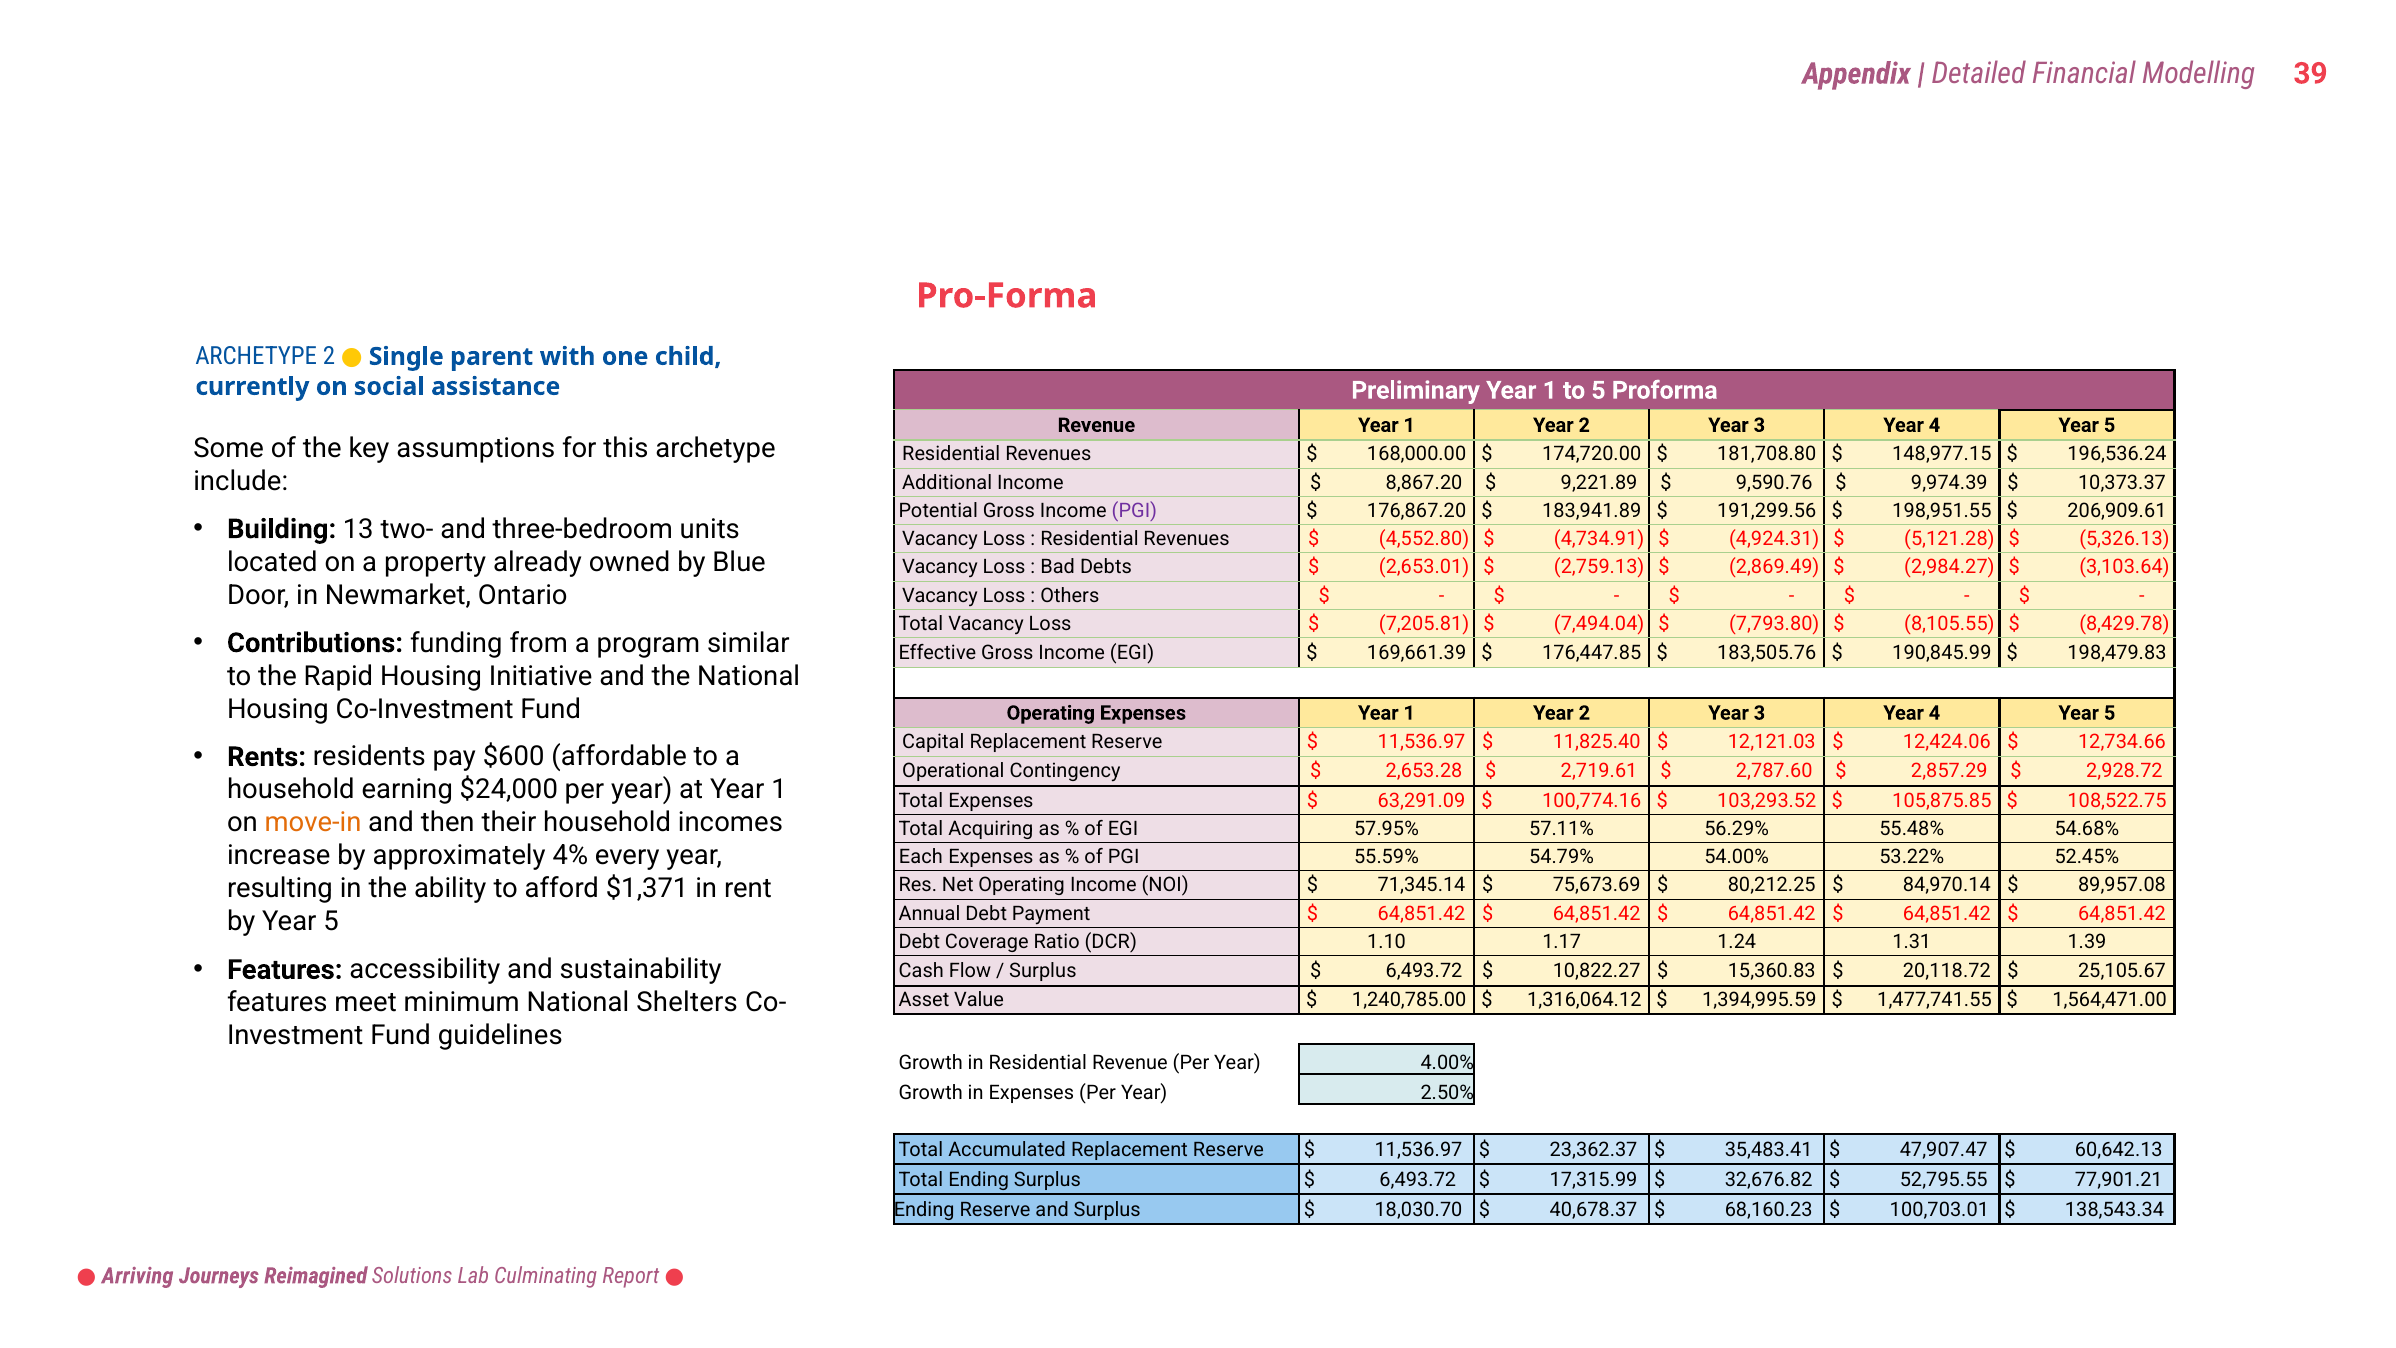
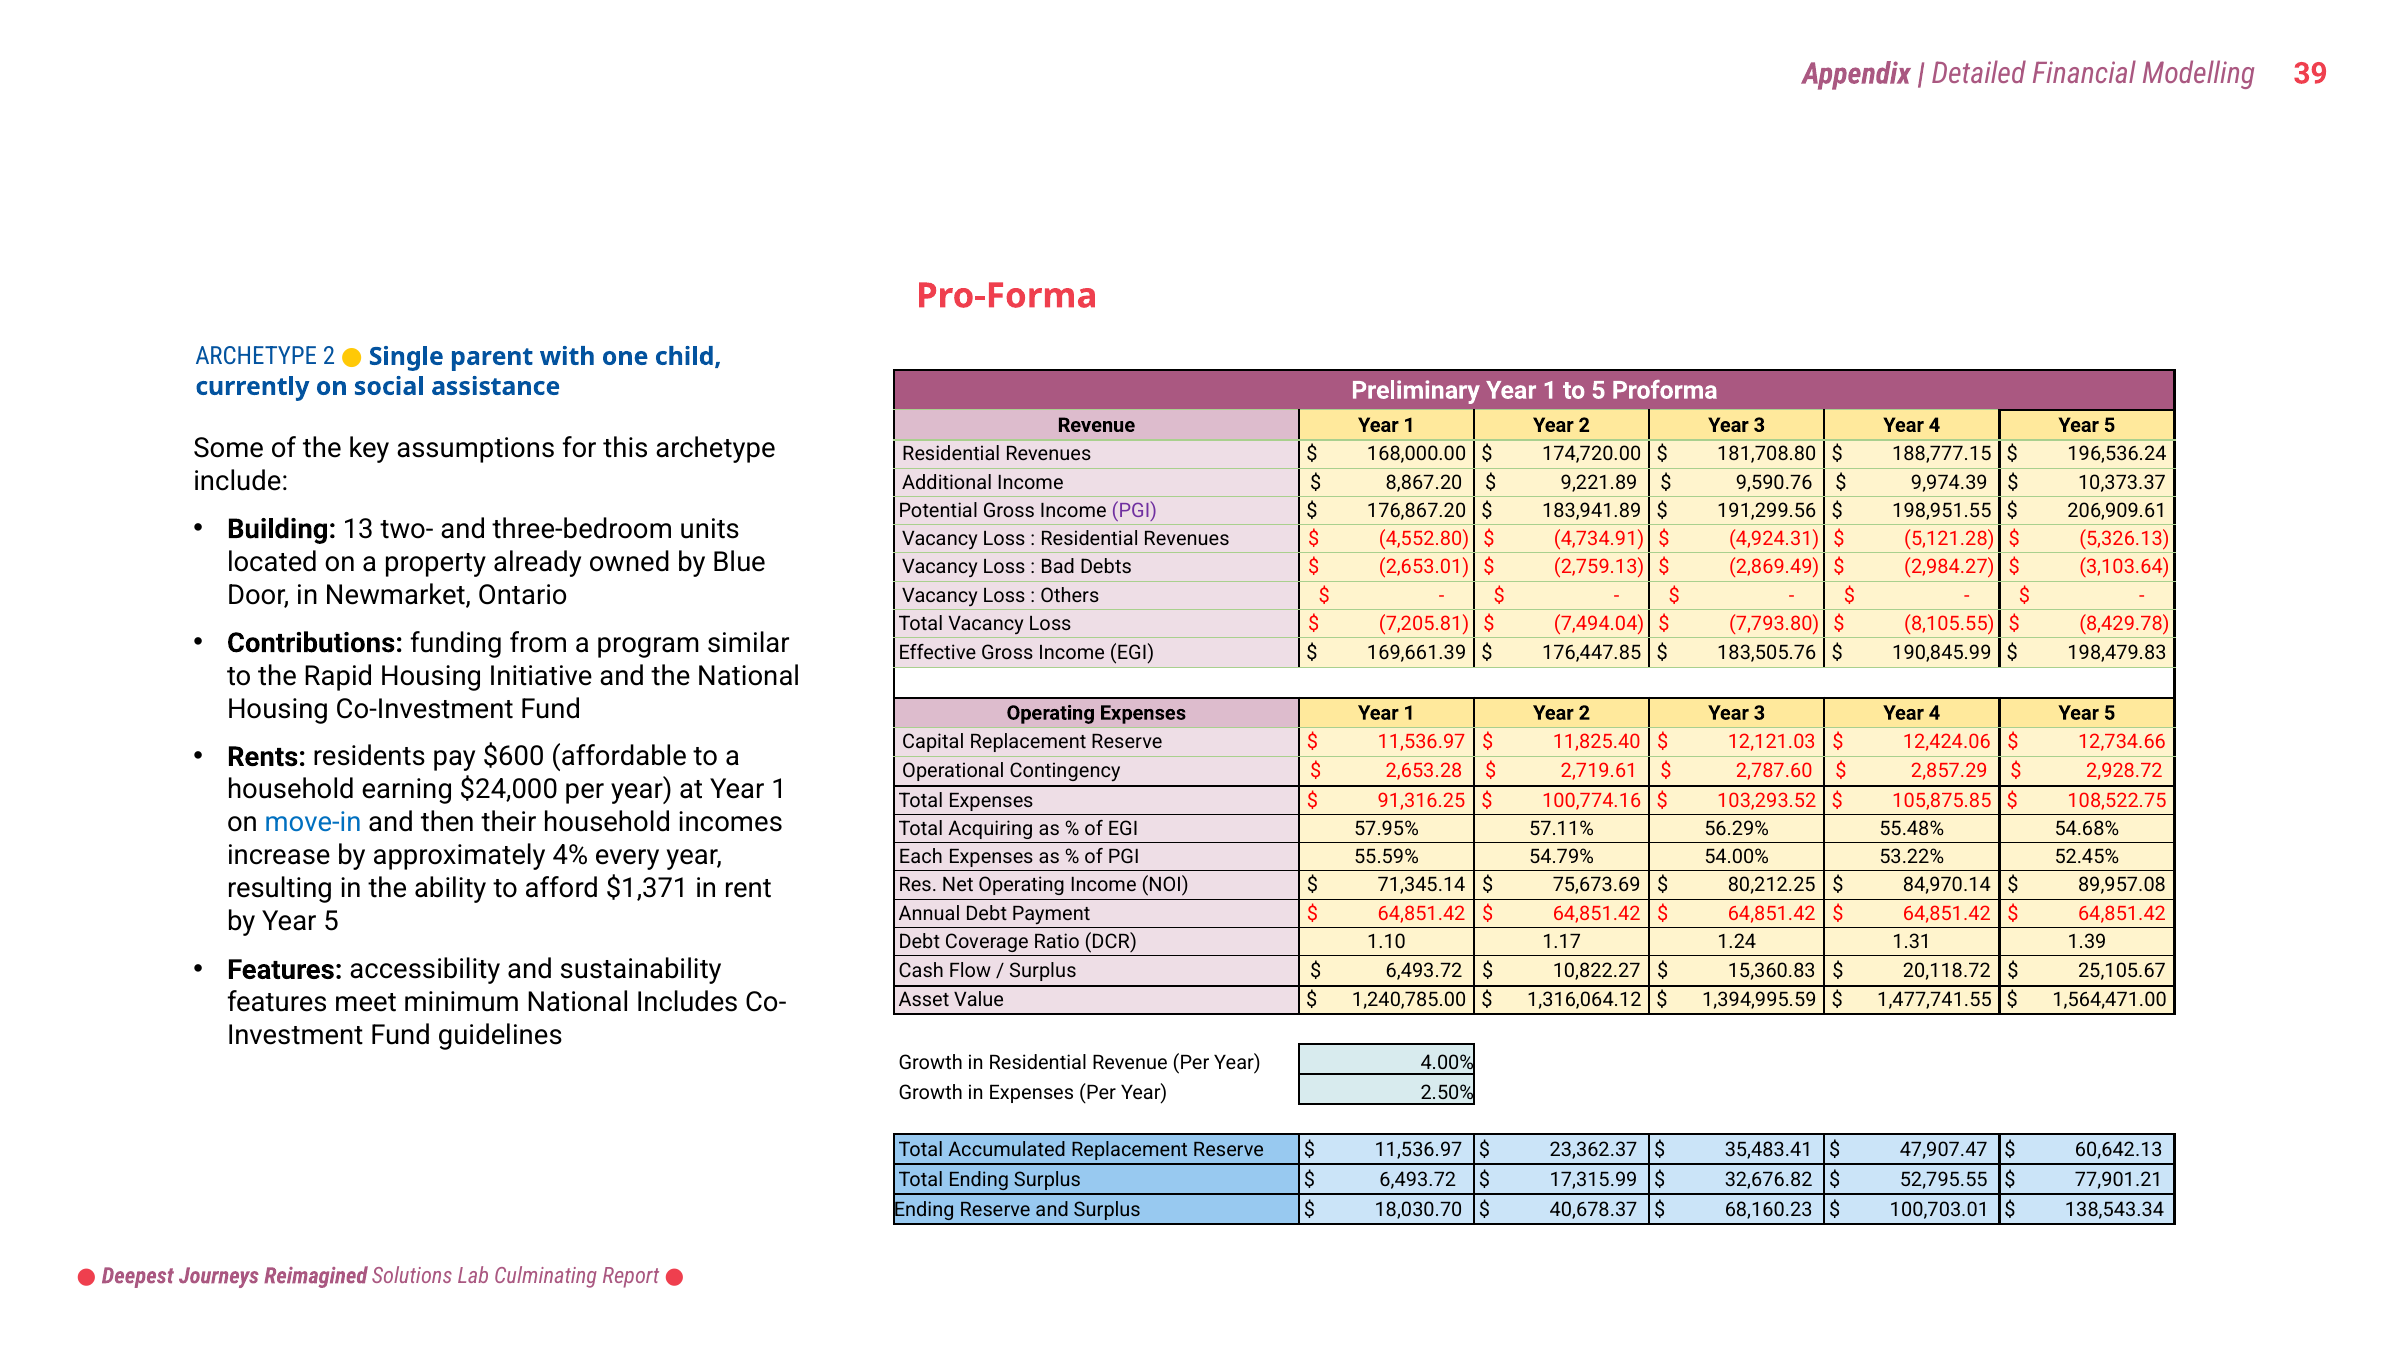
148,977.15: 148,977.15 -> 188,777.15 (1942, 454)
63,291.09: 63,291.09 -> 91,316.25 (1422, 800)
move-in colour: orange -> blue (313, 823)
Shelters: Shelters -> Includes (687, 1003)
Arriving: Arriving -> Deepest (138, 1276)
